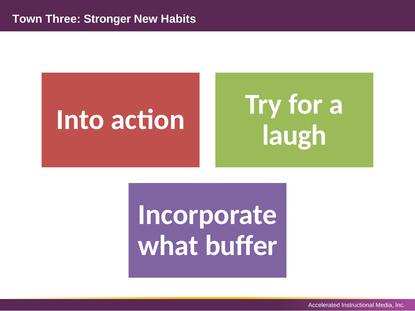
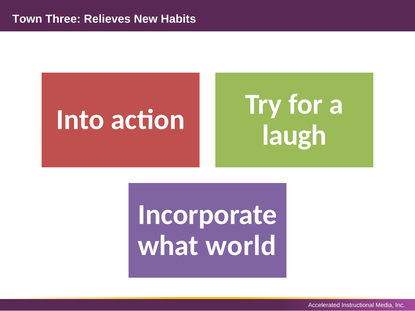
Stronger: Stronger -> Relieves (107, 19)
buffer: buffer -> world (241, 246)
